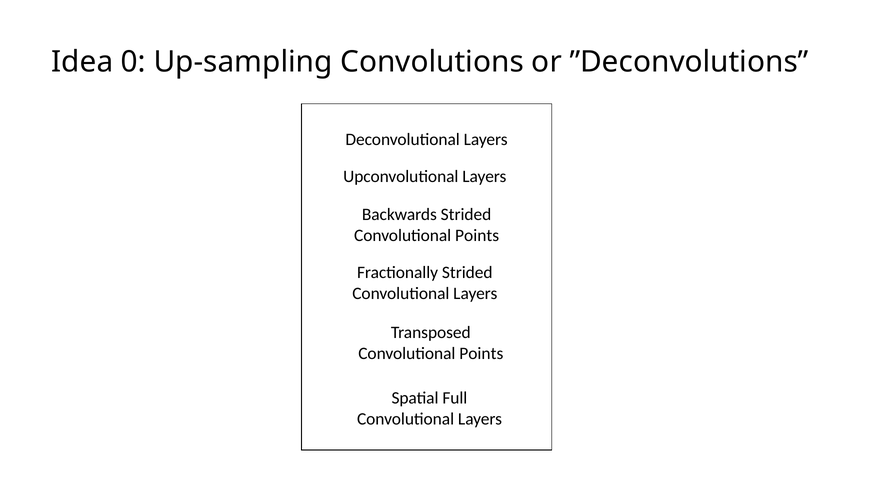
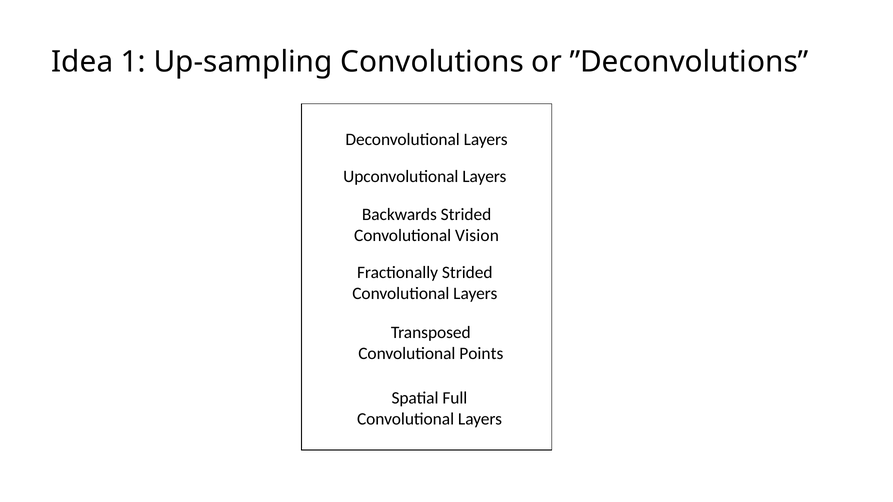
0: 0 -> 1 (133, 62)
Points: Points -> Vision (477, 235)
